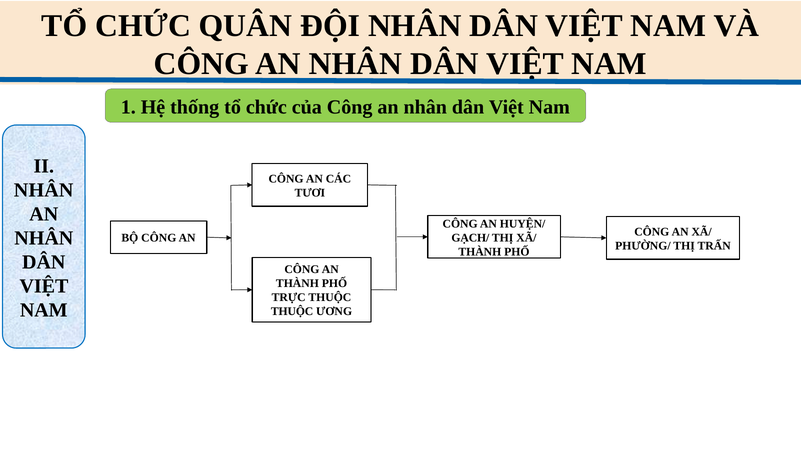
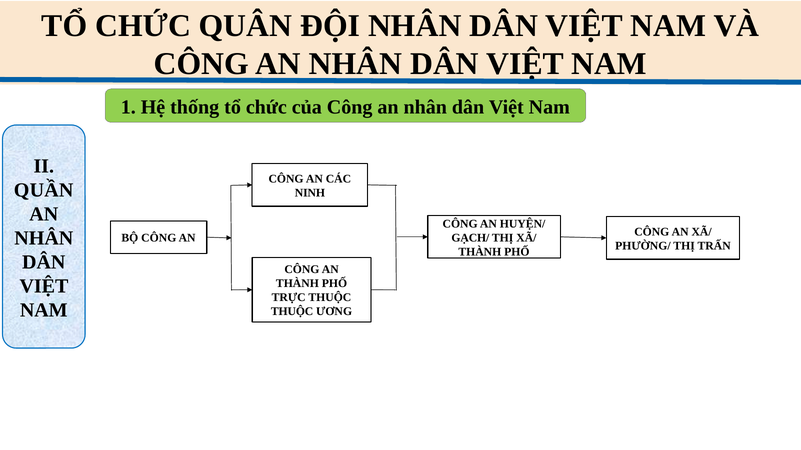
NHÂN: NHÂN -> QUẦN (44, 190)
TƯƠI: TƯƠI -> NINH (310, 193)
